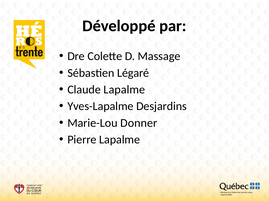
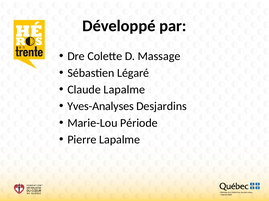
Yves-Lapalme: Yves-Lapalme -> Yves-Analyses (101, 107)
Donner: Donner -> Période (139, 123)
